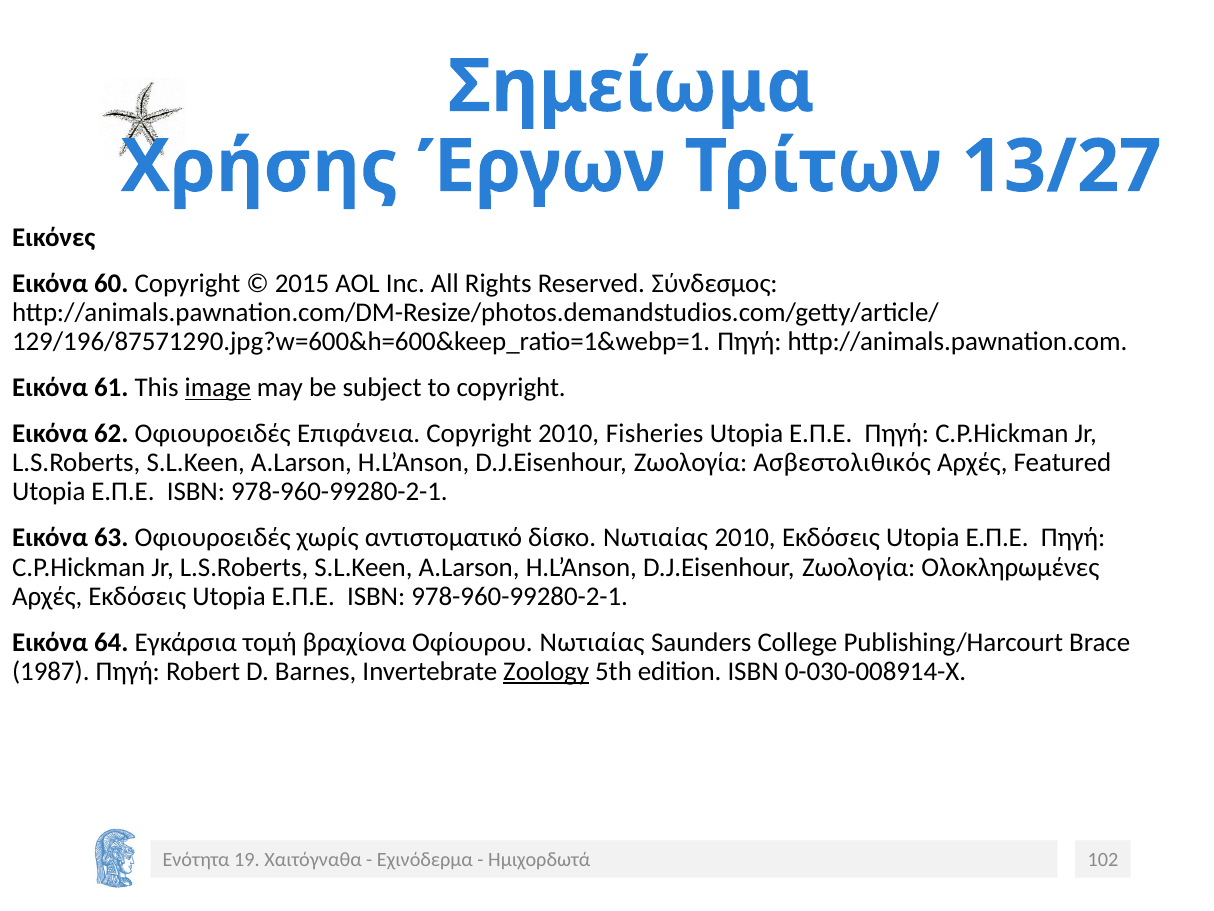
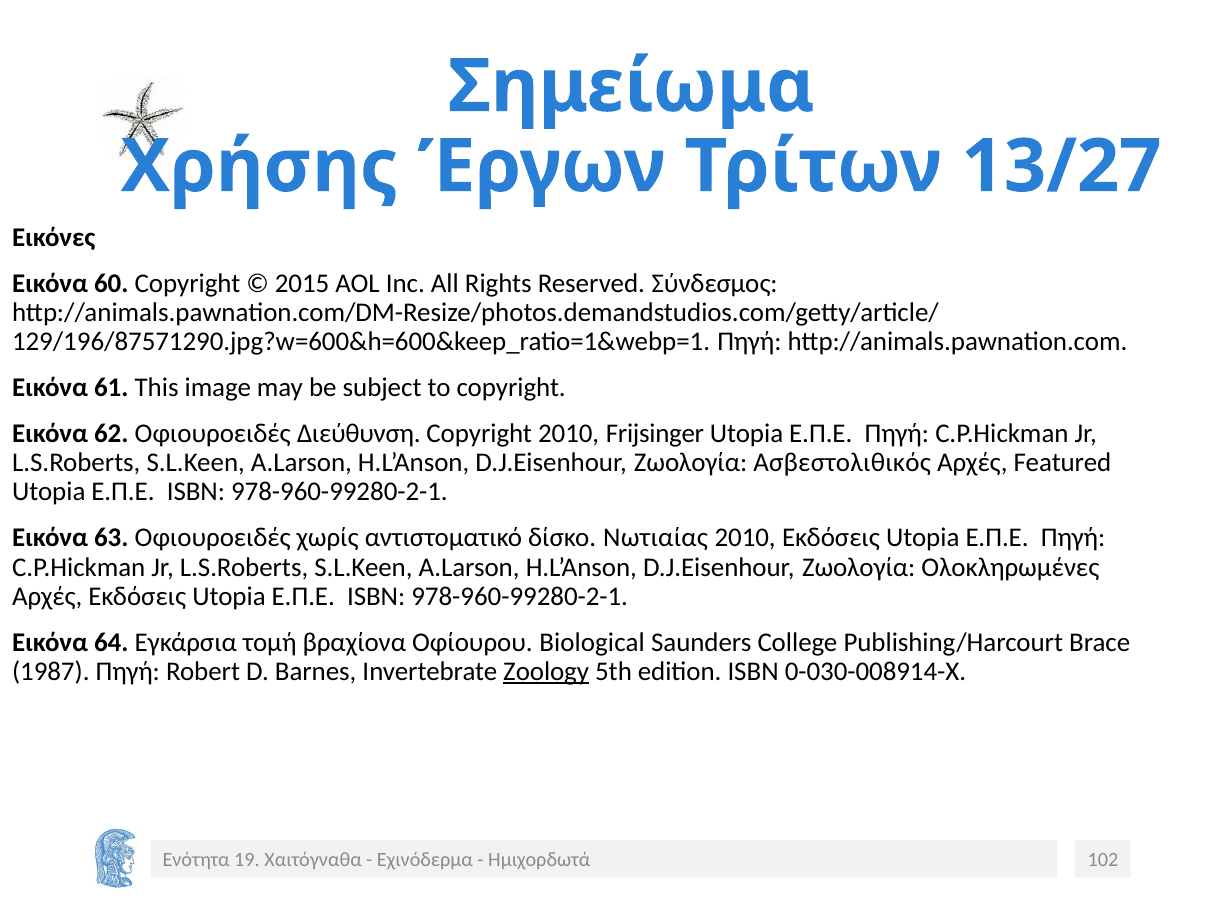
image underline: present -> none (218, 388)
Επιφάνεια: Επιφάνεια -> Διεύθυνση (359, 433)
Fisheries: Fisheries -> Frijsinger (655, 433)
Οφίουρου Νωτιαίας: Νωτιαίας -> Biological (592, 642)
